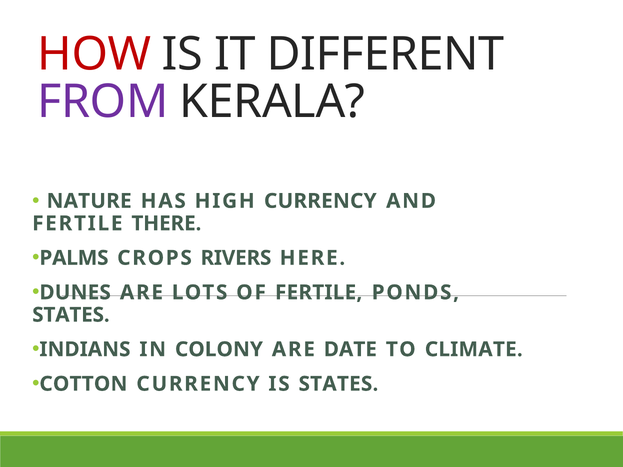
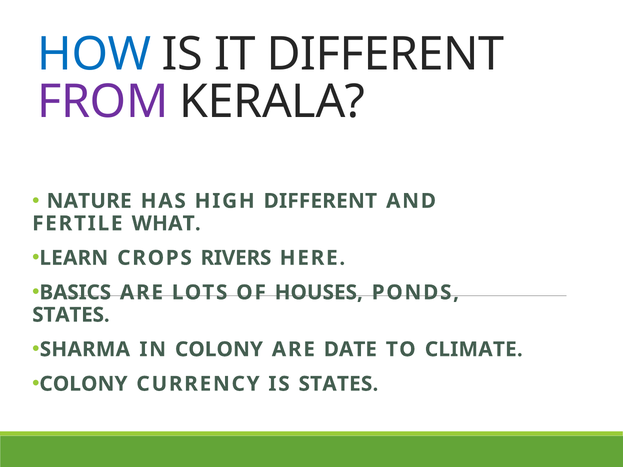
HOW colour: red -> blue (94, 54)
HIGH CURRENCY: CURRENCY -> DIFFERENT (320, 201)
THERE: THERE -> WHAT (166, 224)
PALMS: PALMS -> LEARN (74, 258)
DUNES: DUNES -> BASICS (75, 293)
OF FERTILE: FERTILE -> HOUSES (319, 293)
INDIANS: INDIANS -> SHARMA (85, 350)
COTTON: COTTON -> COLONY (83, 384)
